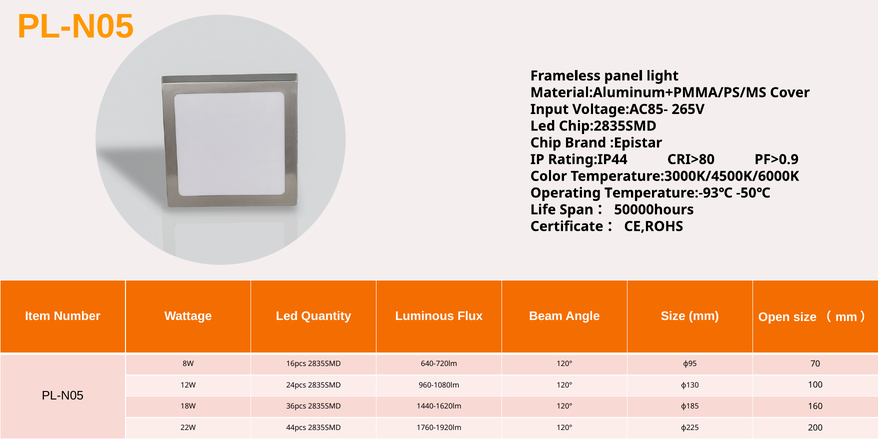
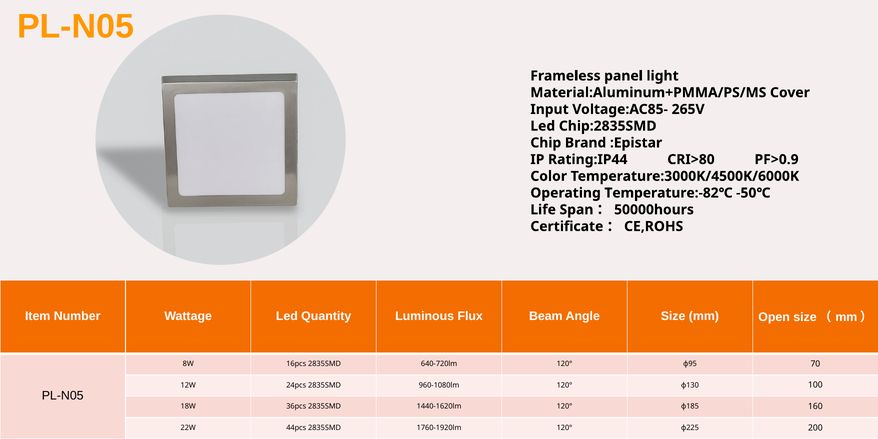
Temperature:-93℃: Temperature:-93℃ -> Temperature:-82℃ (668, 193)
